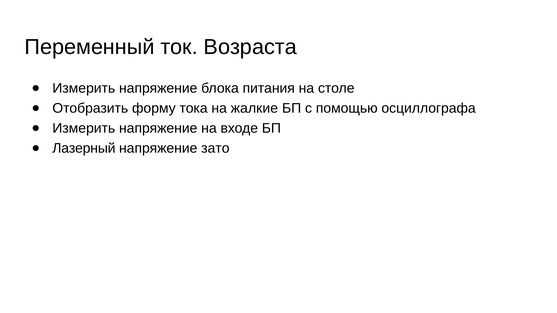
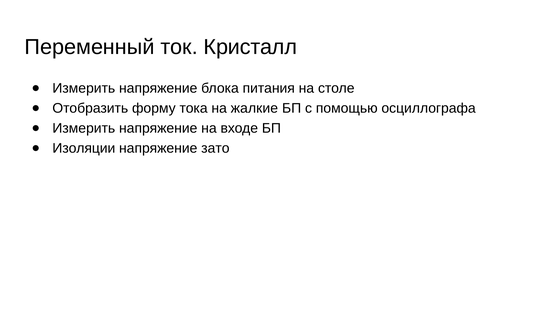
Возраста: Возраста -> Кристалл (250, 47)
Лазерный: Лазерный -> Изоляции (84, 149)
